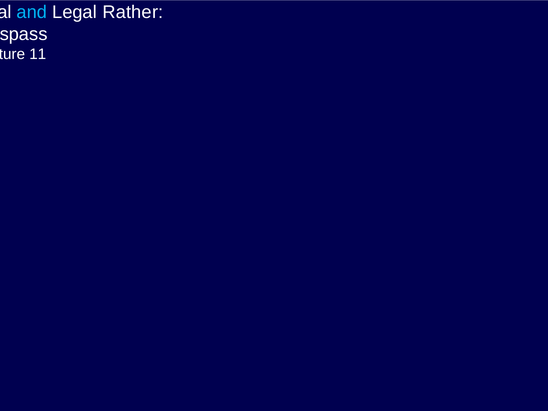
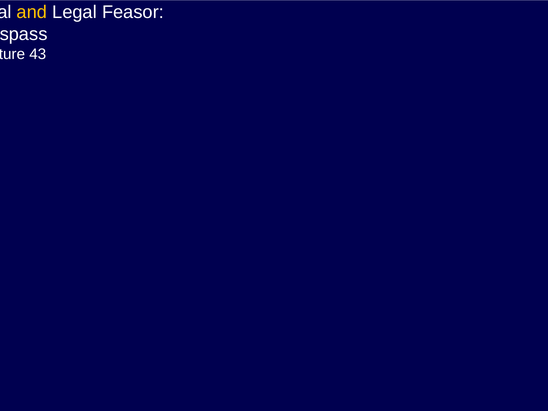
and colour: light blue -> yellow (32, 12)
Rather: Rather -> Feasor (133, 12)
11: 11 -> 43 (38, 54)
